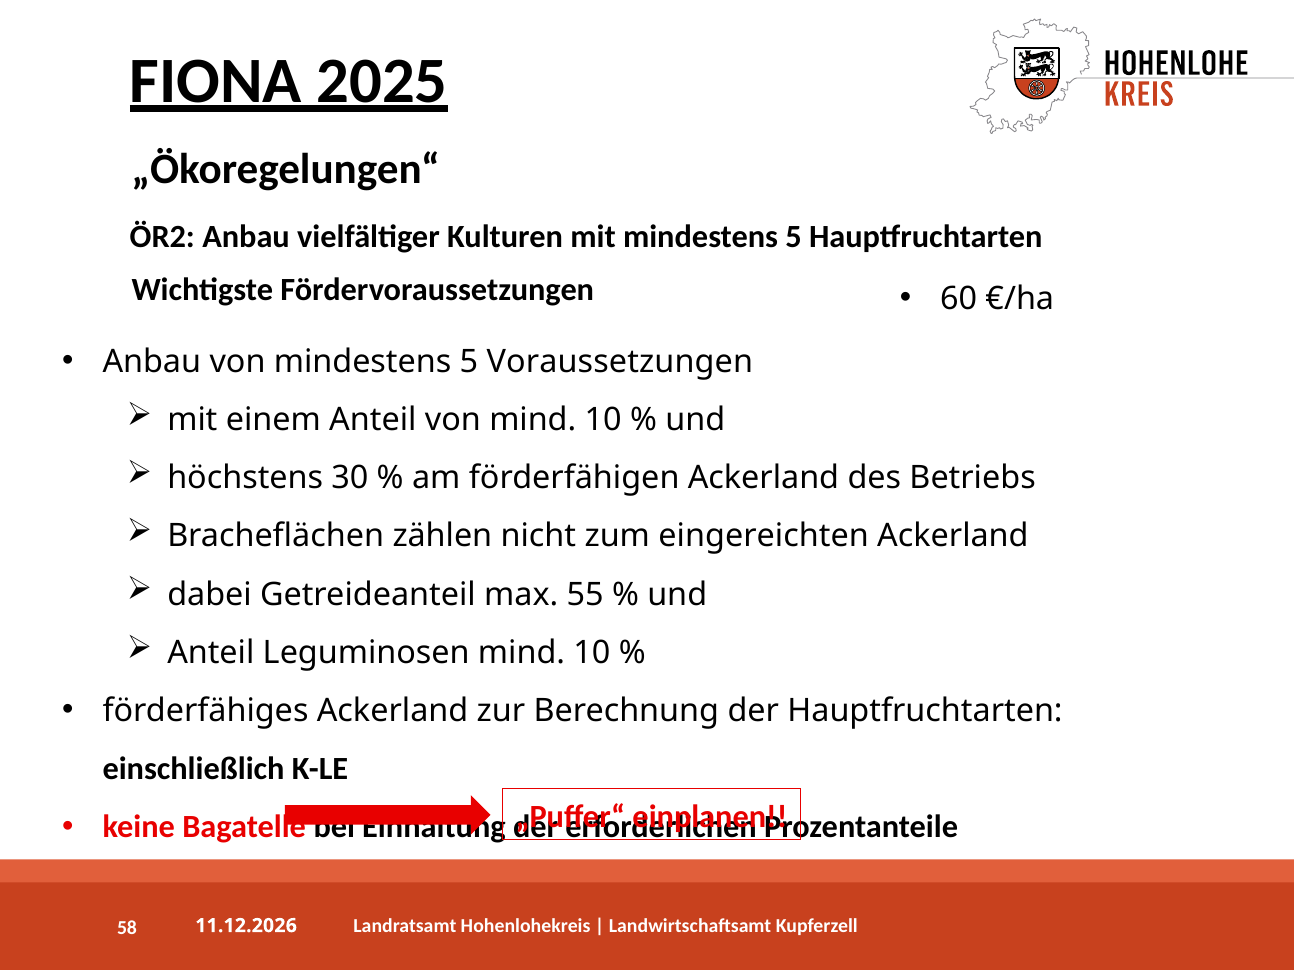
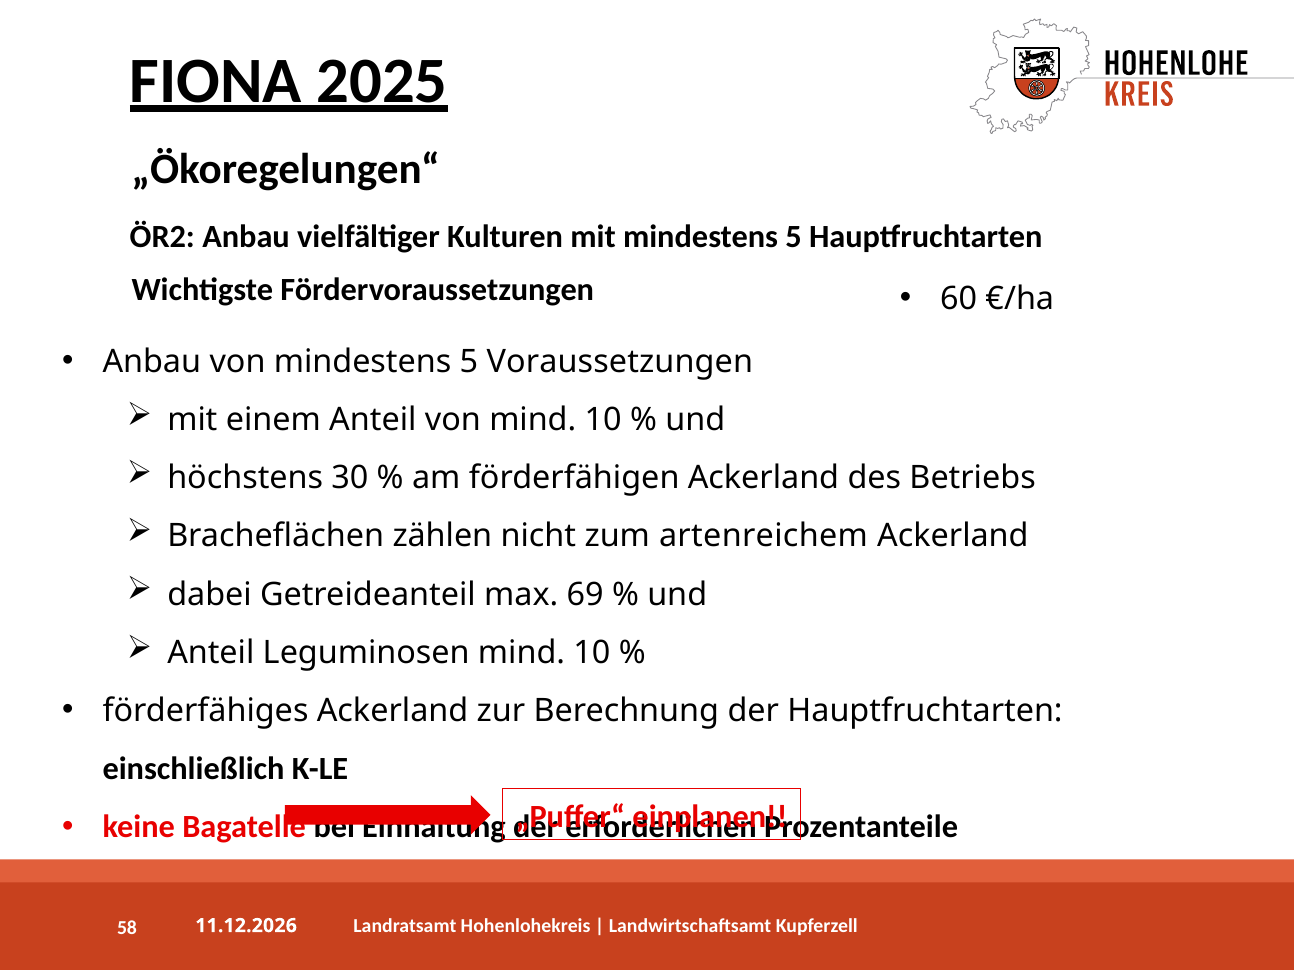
eingereichten: eingereichten -> artenreichem (763, 537)
55: 55 -> 69 (585, 595)
